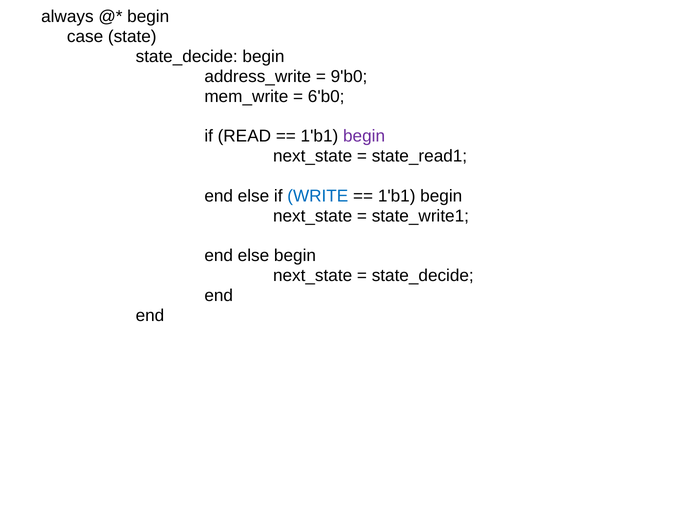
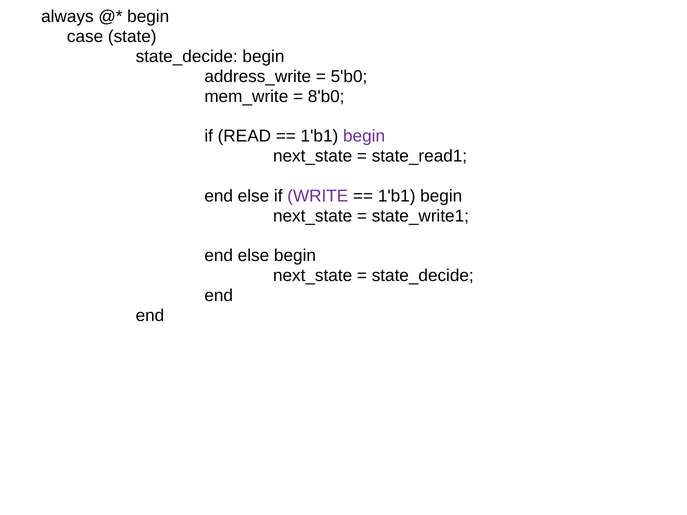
9'b0: 9'b0 -> 5'b0 (349, 77)
6'b0: 6'b0 -> 8'b0 (326, 96)
WRITE colour: blue -> purple (318, 196)
